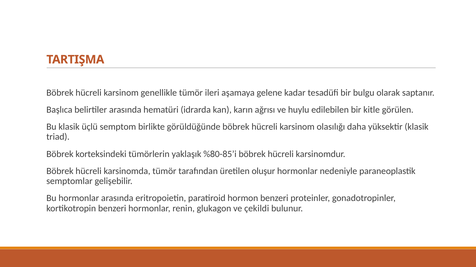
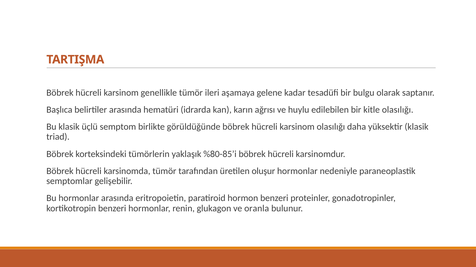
kitle görülen: görülen -> olasılığı (398, 110)
çekildi: çekildi -> oranla (257, 209)
